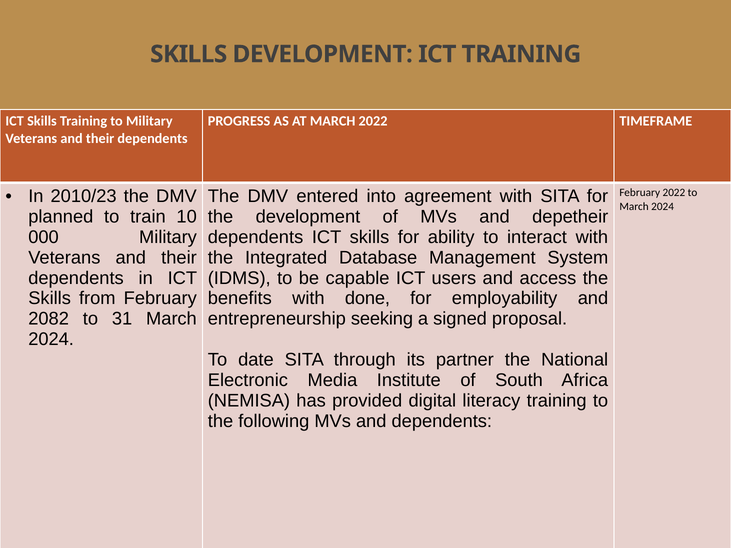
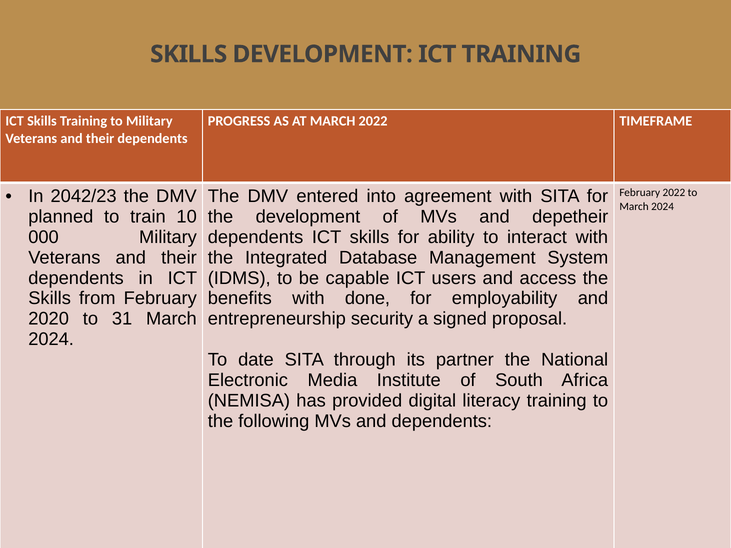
2010/23: 2010/23 -> 2042/23 (84, 196)
2082: 2082 -> 2020 (49, 319)
seeking: seeking -> security (382, 319)
